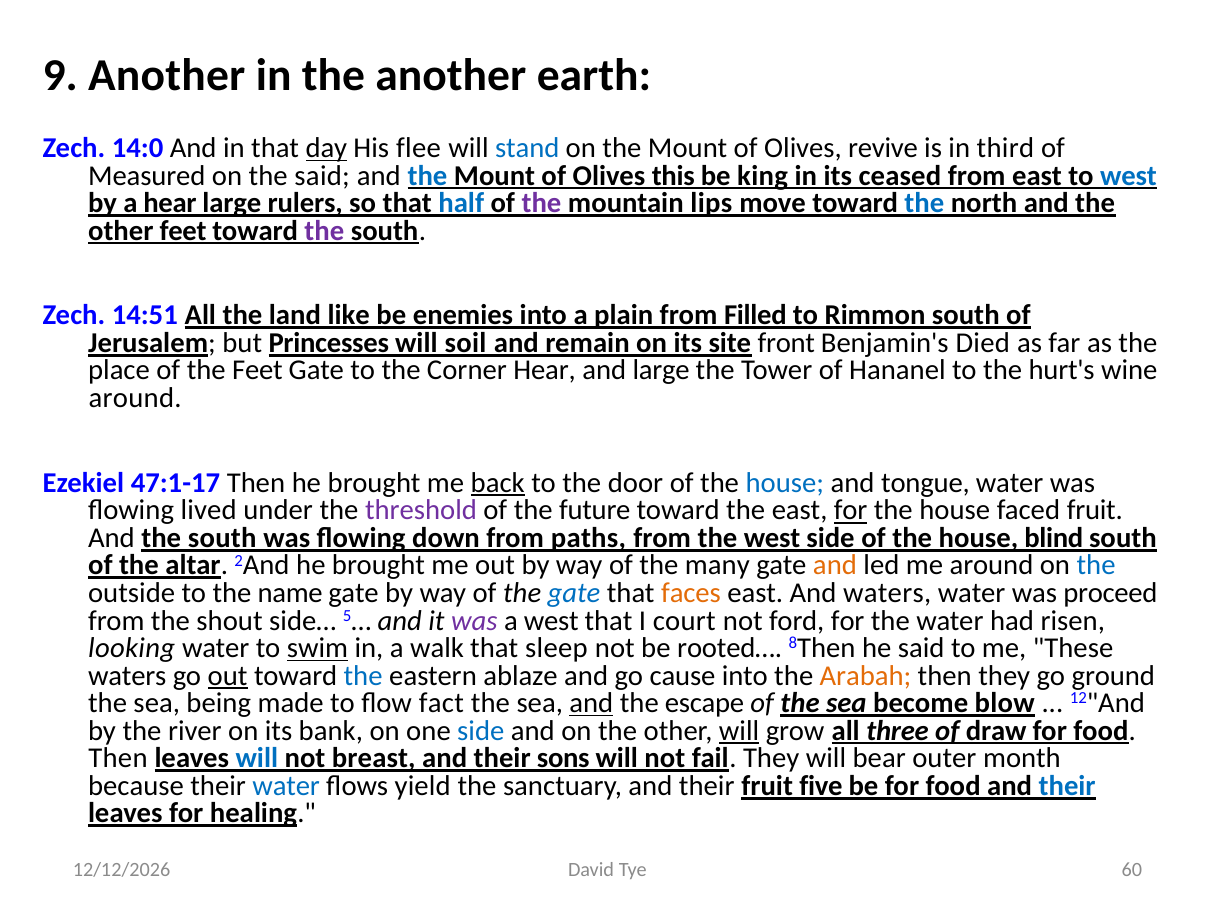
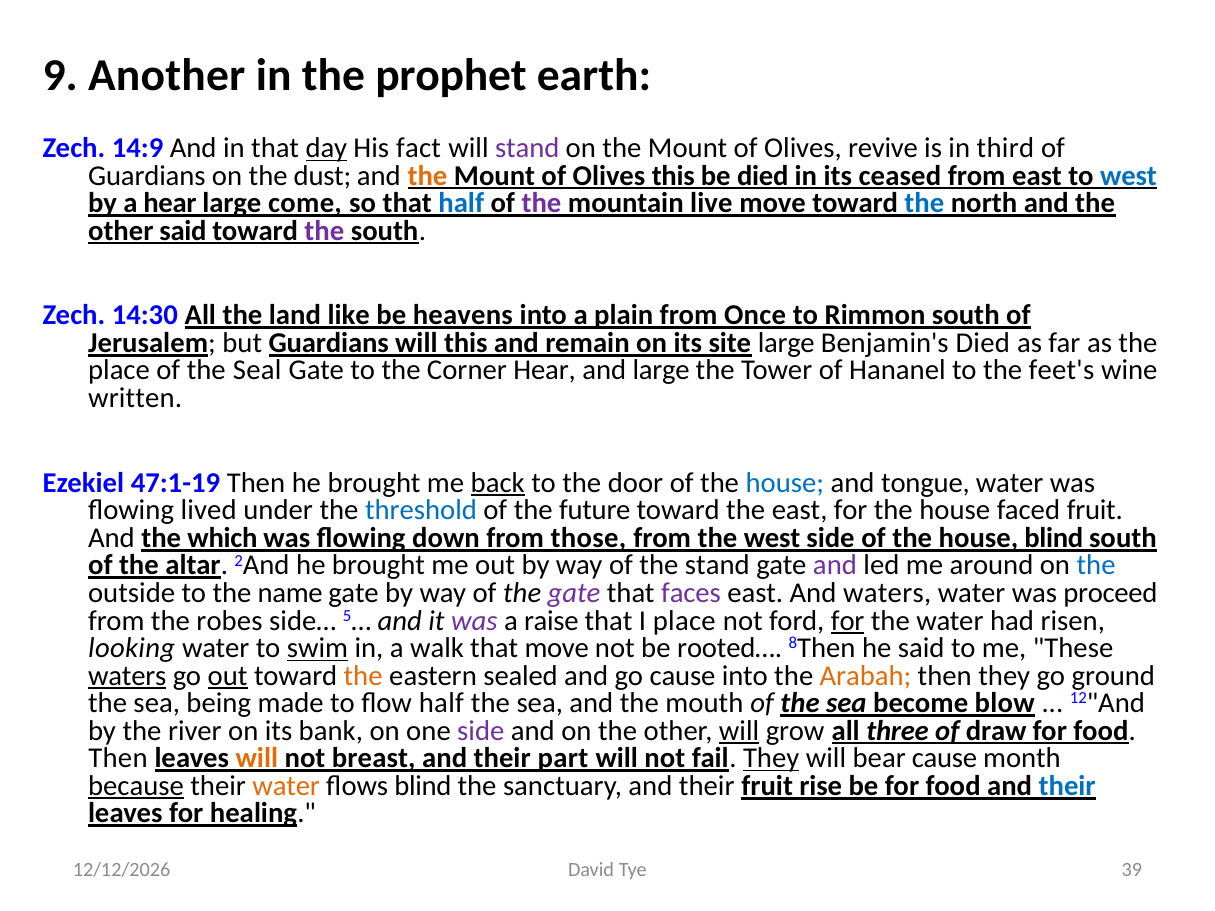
the another: another -> prophet (451, 75)
14:0: 14:0 -> 14:9 (138, 148)
flee: flee -> fact (419, 148)
stand colour: blue -> purple (527, 148)
Measured: Measured -> Guardians (147, 176)
the said: said -> dust (322, 176)
the colour: blue -> orange (428, 176)
be king: king -> died (763, 176)
rulers: rulers -> come (305, 203)
lips: lips -> live (711, 203)
other feet: feet -> said (183, 231)
14:51: 14:51 -> 14:30 (145, 316)
enemies: enemies -> heavens (463, 316)
Filled: Filled -> Once (755, 316)
but Princesses: Princesses -> Guardians (329, 343)
will soil: soil -> this (466, 343)
site front: front -> large (786, 343)
the Feet: Feet -> Seal (257, 371)
hurt's: hurt's -> feet's (1061, 371)
around: around -> written (135, 398)
47:1-17: 47:1-17 -> 47:1-19 (175, 483)
threshold colour: purple -> blue (421, 510)
for underline: present -> none (851, 510)
And the south: south -> which (223, 538)
paths: paths -> those (588, 538)
the many: many -> stand (717, 566)
and colour: orange -> purple (835, 566)
gate colour: blue -> purple (574, 593)
faces colour: orange -> purple (691, 593)
shout: shout -> robes (229, 621)
a west: west -> raise (551, 621)
I court: court -> place (684, 621)
for underline: none -> present (848, 621)
that sleep: sleep -> move (557, 648)
waters underline: none -> present (127, 676)
the colour: blue -> orange (363, 676)
ablaze: ablaze -> sealed (521, 676)
flow fact: fact -> half (441, 703)
and underline: present -> none (591, 703)
escape: escape -> mouth (704, 703)
side colour: blue -> purple (481, 731)
will colour: blue -> orange (257, 758)
sons: sons -> part (563, 758)
They underline: none -> present (771, 758)
bear outer: outer -> cause (945, 758)
because underline: none -> present (136, 786)
water colour: blue -> orange (286, 786)
flows yield: yield -> blind (423, 786)
five: five -> rise (821, 786)
60: 60 -> 39 (1132, 870)
